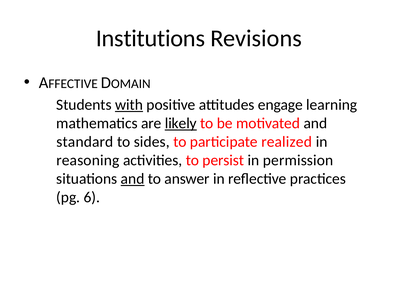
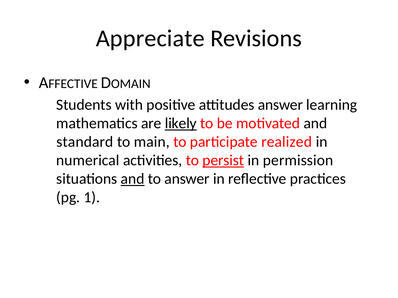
Institutions: Institutions -> Appreciate (150, 39)
with underline: present -> none (129, 105)
attitudes engage: engage -> answer (280, 105)
sides: sides -> main (152, 142)
reasoning: reasoning -> numerical (88, 161)
persist underline: none -> present (223, 161)
6: 6 -> 1 (92, 198)
